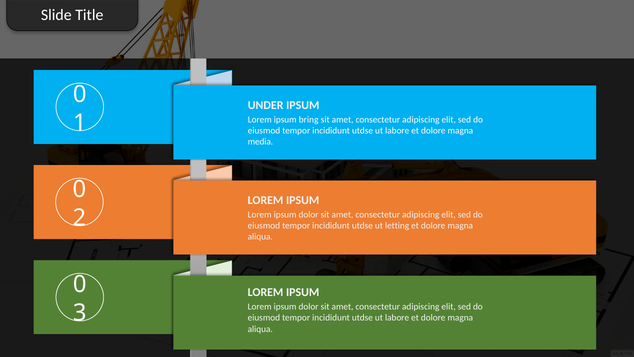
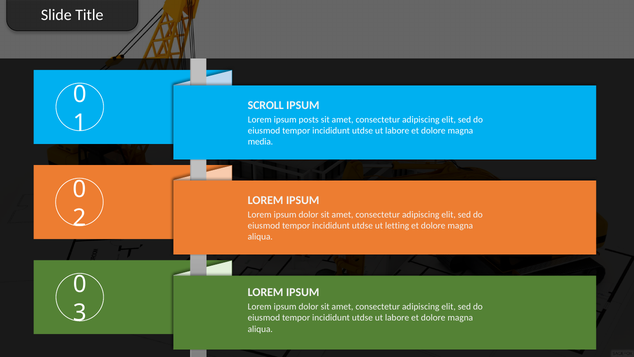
UNDER: UNDER -> SCROLL (266, 105)
bring: bring -> posts (309, 119)
